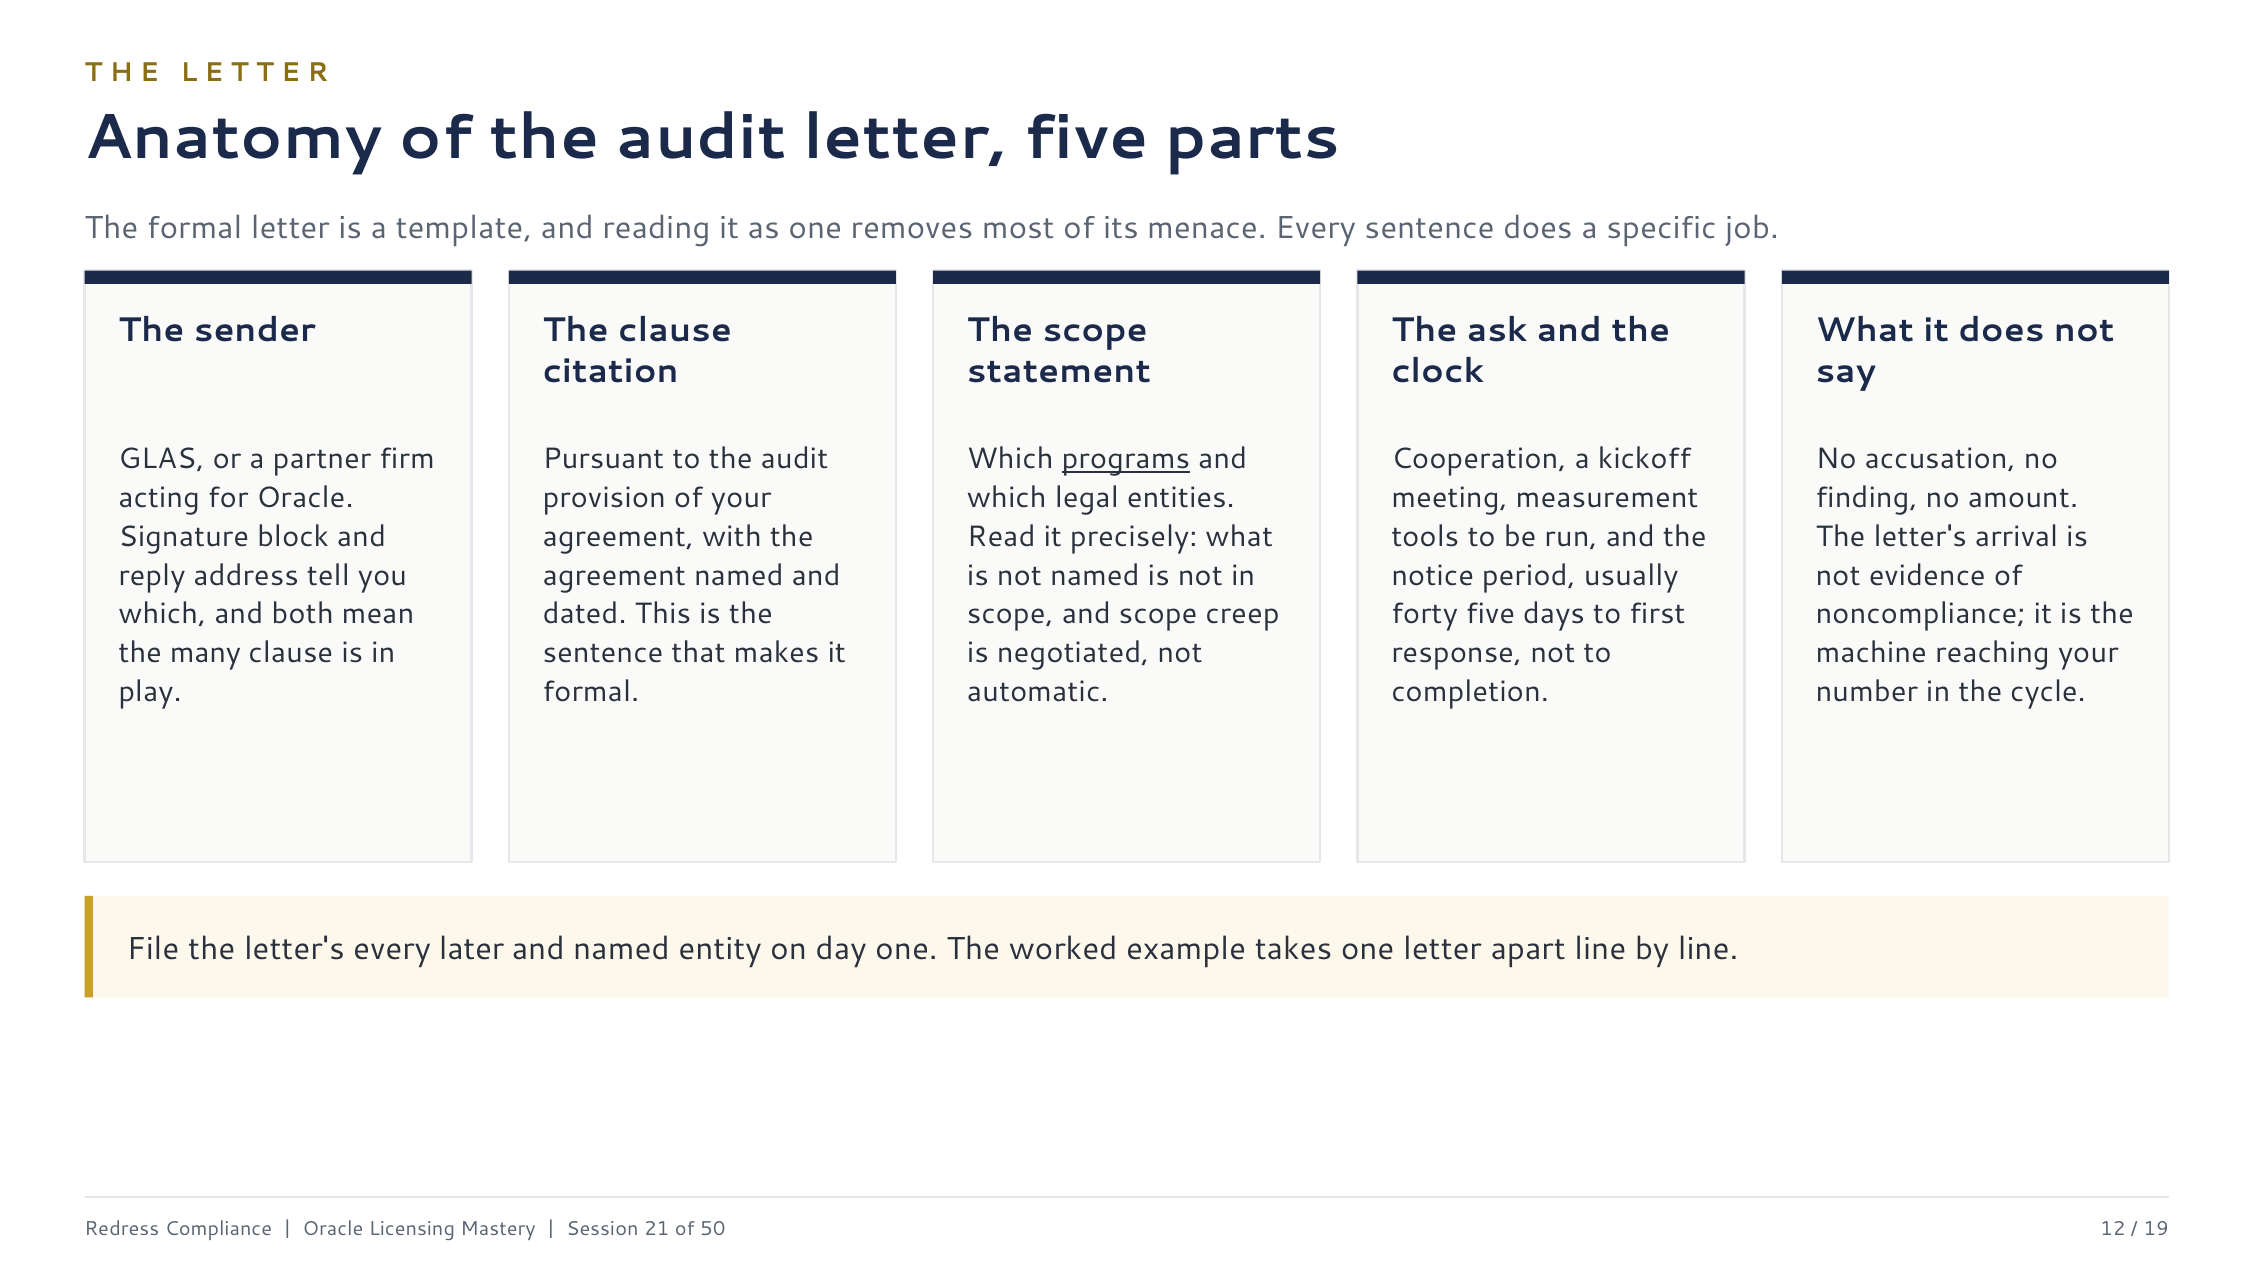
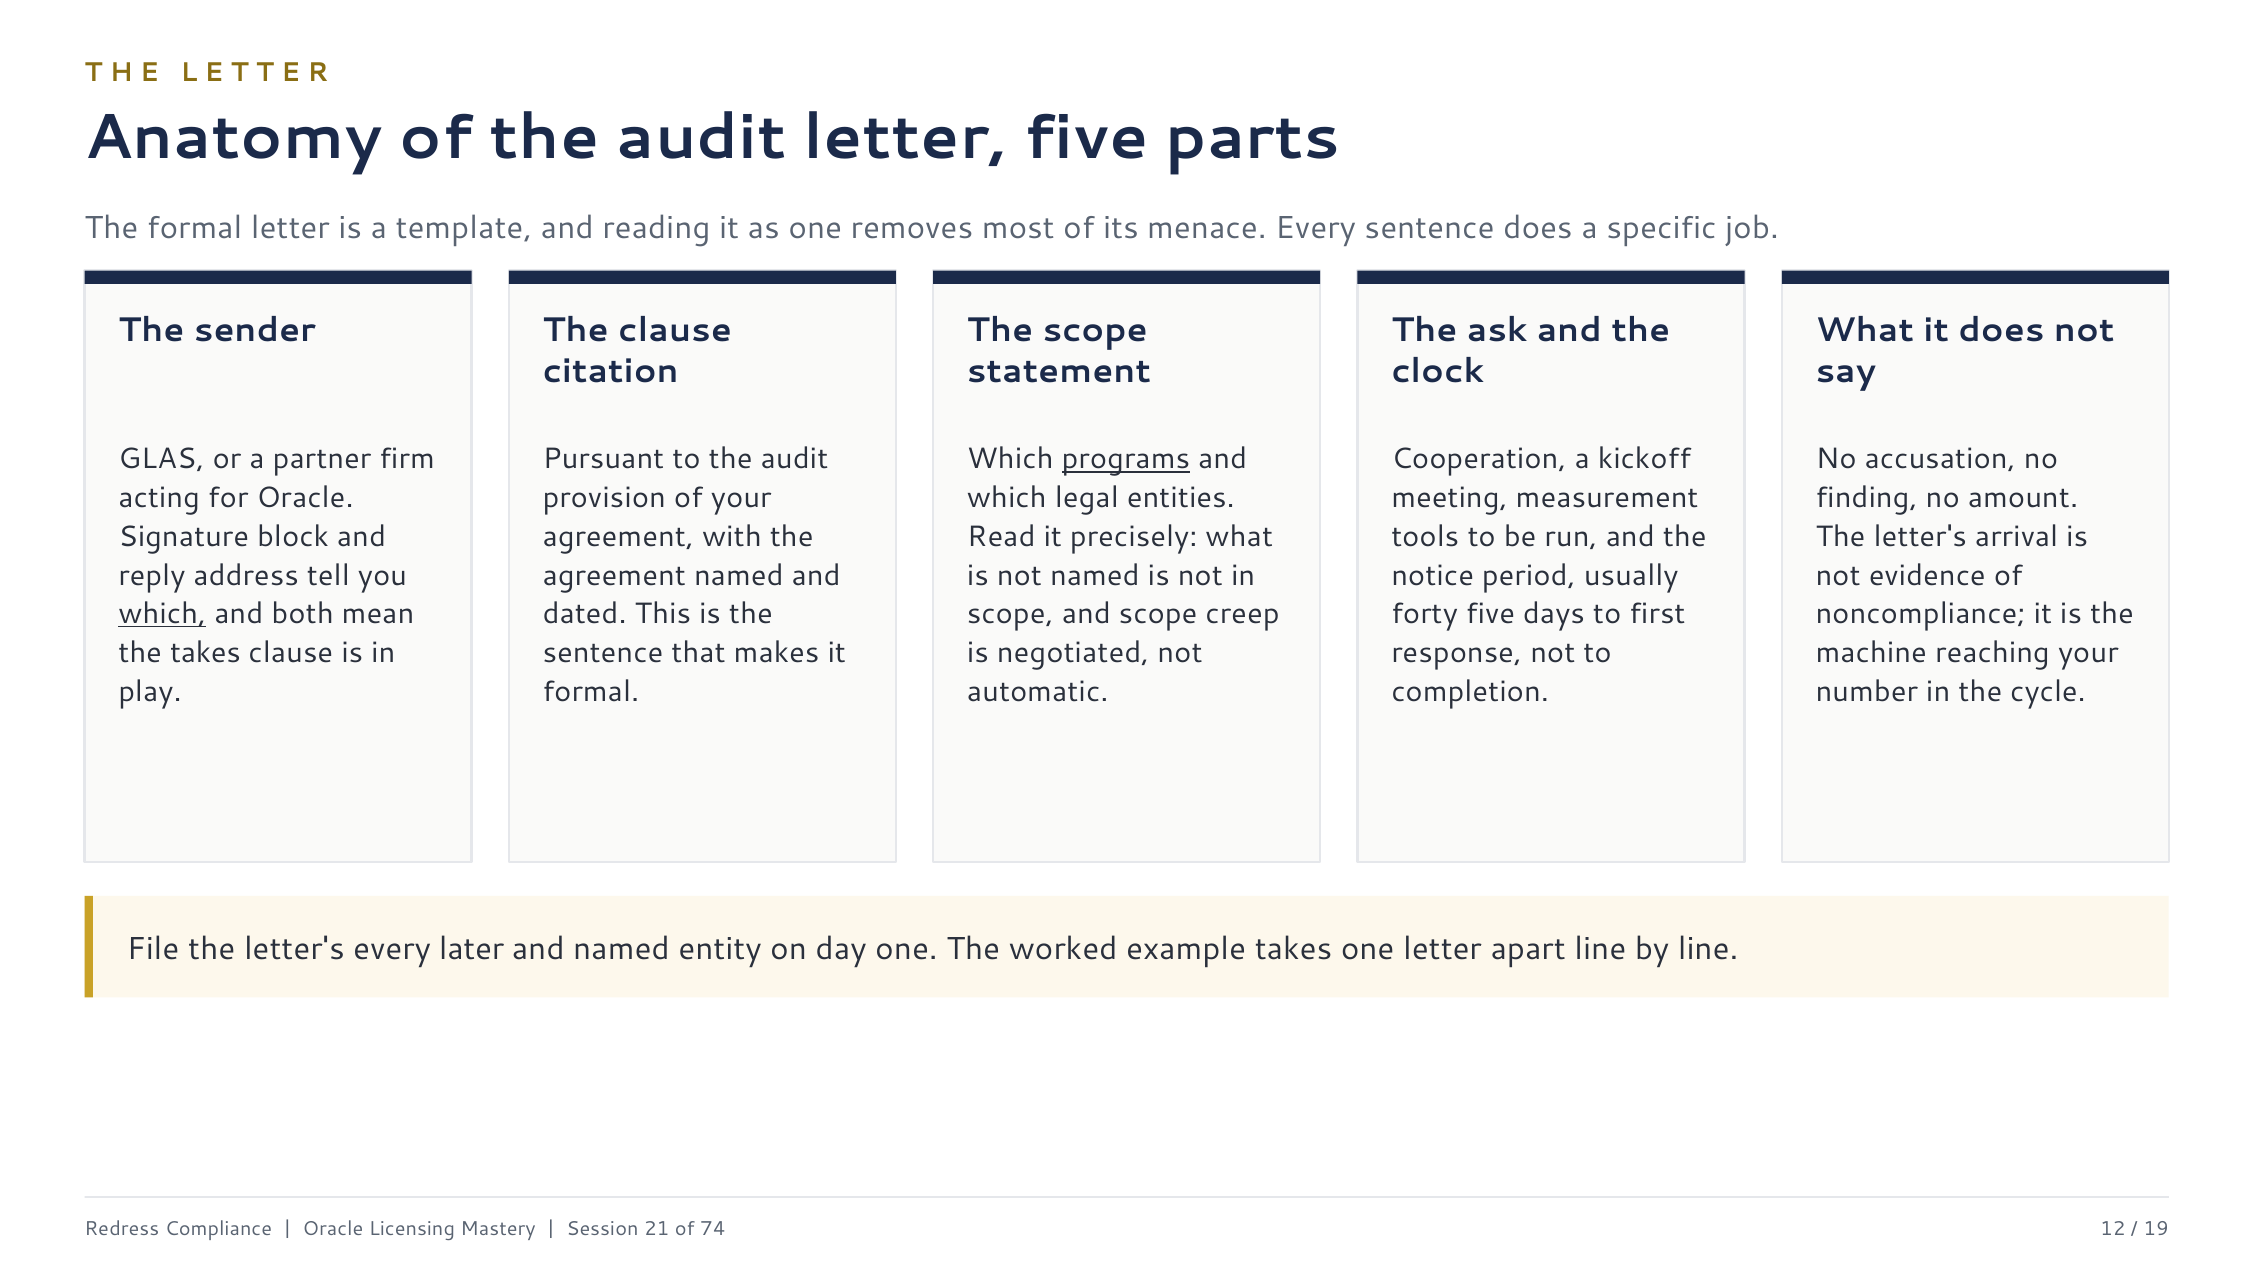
which underline: none -> present (162, 614)
the many: many -> takes (205, 653)
50: 50 -> 74 (713, 1229)
